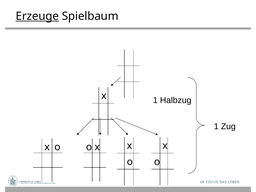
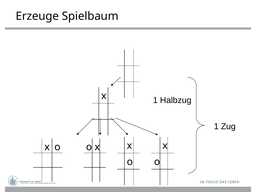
Erzeuge underline: present -> none (37, 16)
